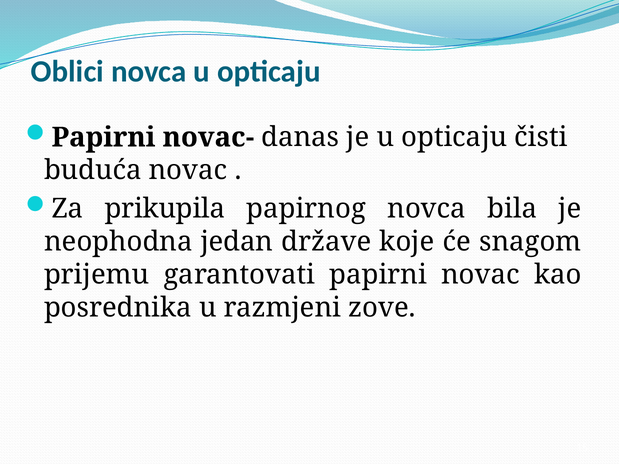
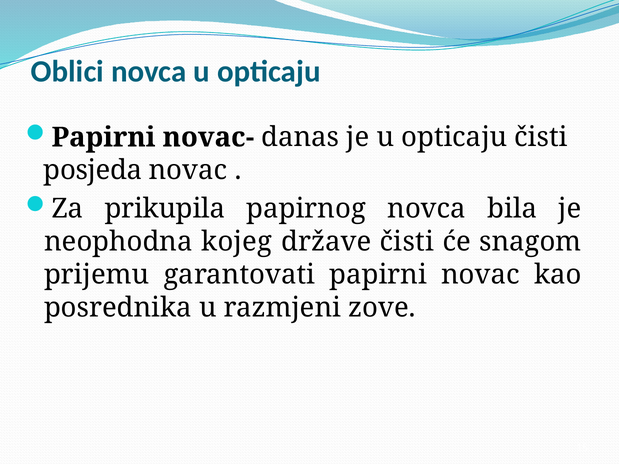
buduća: buduća -> posjeda (93, 170)
jedan: jedan -> kojeg (237, 242)
države koje: koje -> čisti (407, 242)
